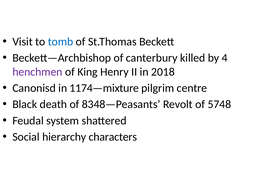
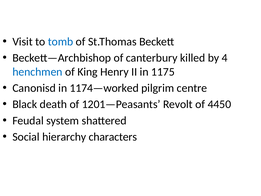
henchmen colour: purple -> blue (37, 72)
2018: 2018 -> 1175 (163, 72)
1174—mixture: 1174—mixture -> 1174—worked (104, 88)
8348—Peasants: 8348—Peasants -> 1201—Peasants (121, 104)
5748: 5748 -> 4450 (219, 104)
